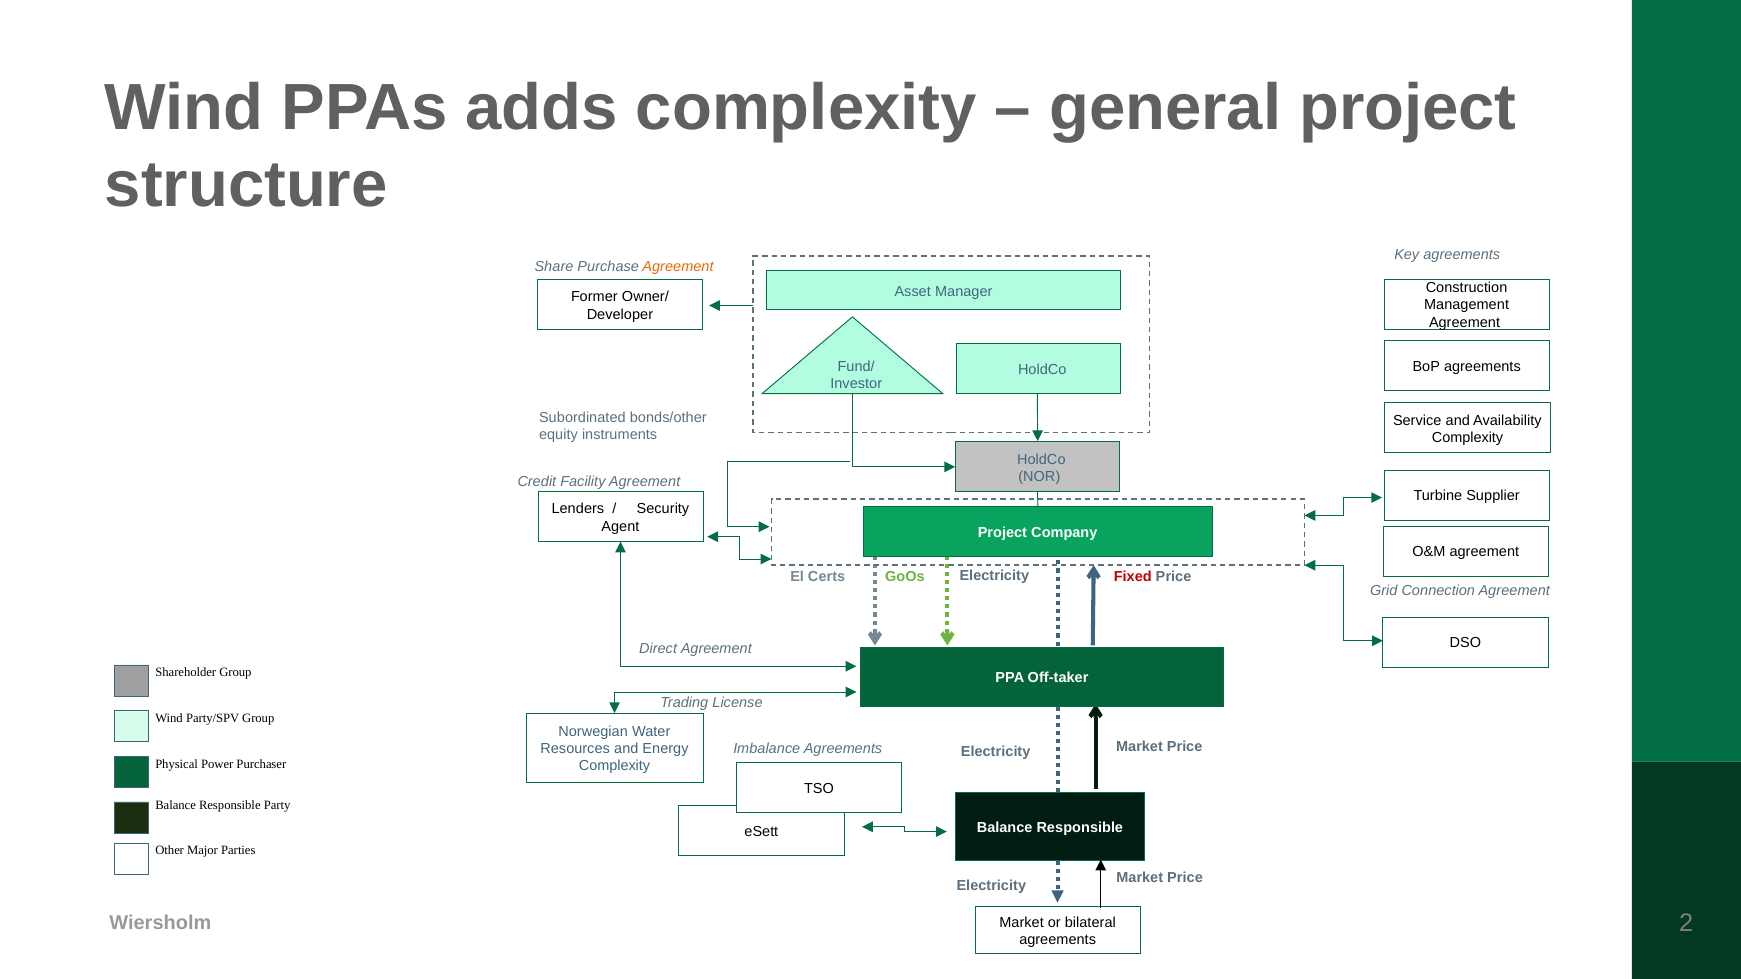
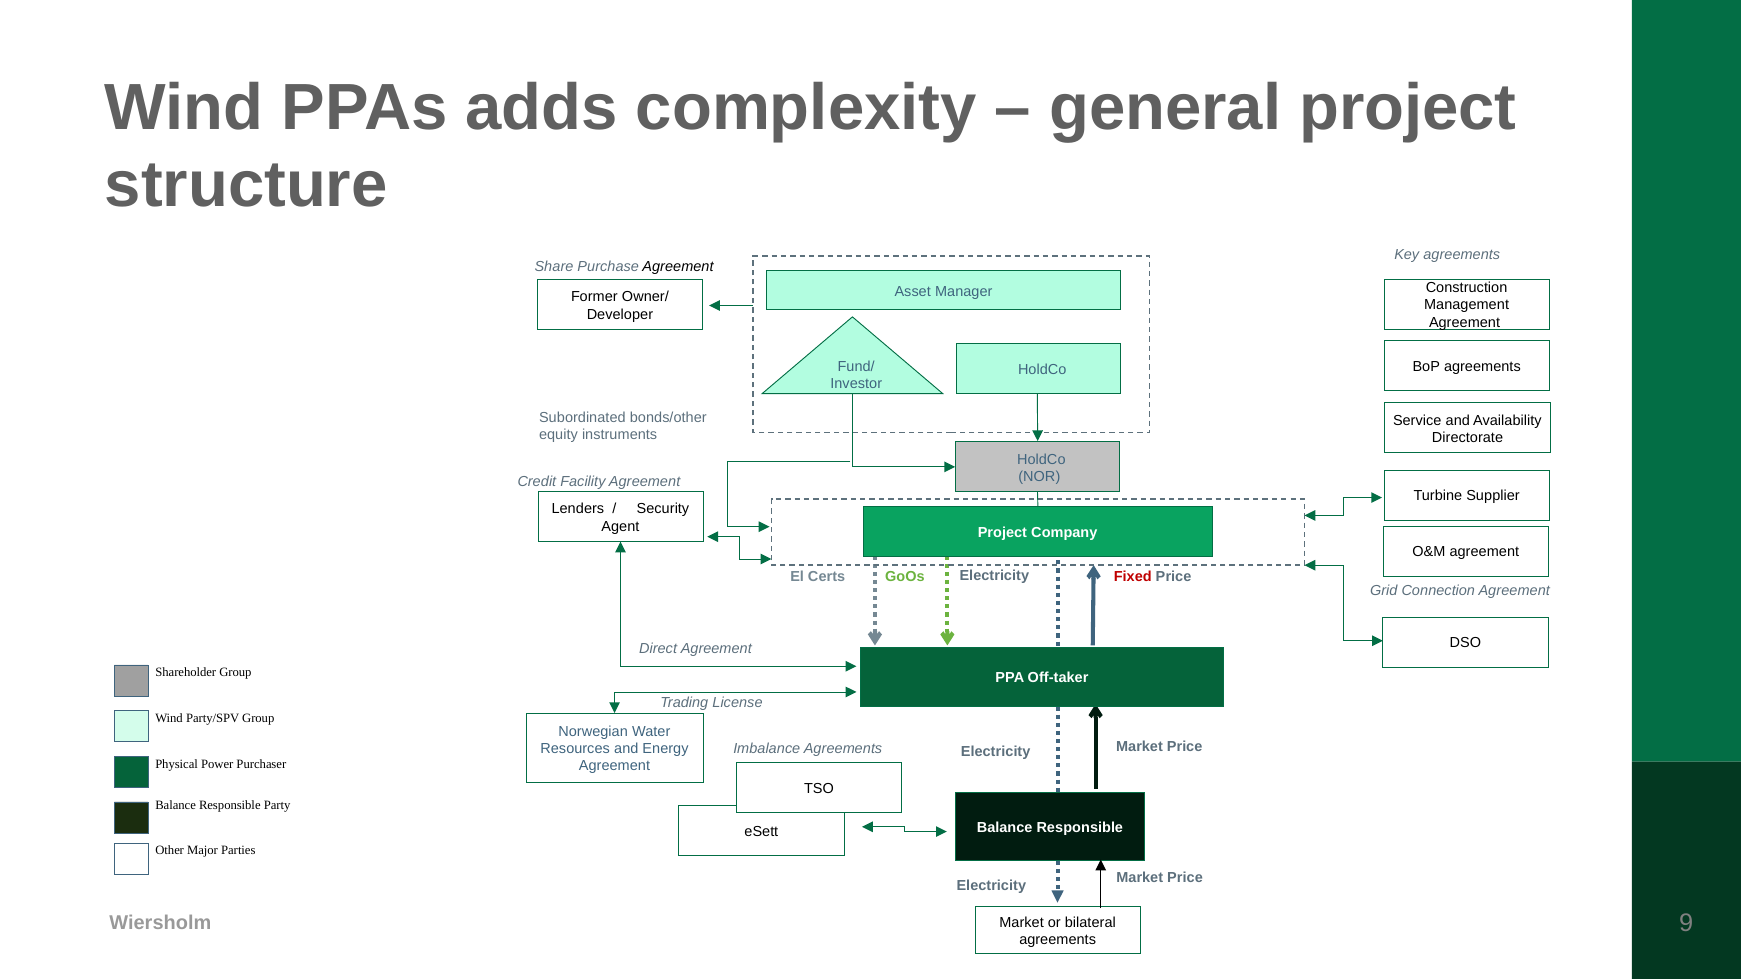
Agreement colour: orange -> black (678, 267)
Complexity: Complexity -> Directorate (1468, 438)
Complexity: Complexity -> Agreement (614, 766)
2: 2 -> 9 (1686, 923)
